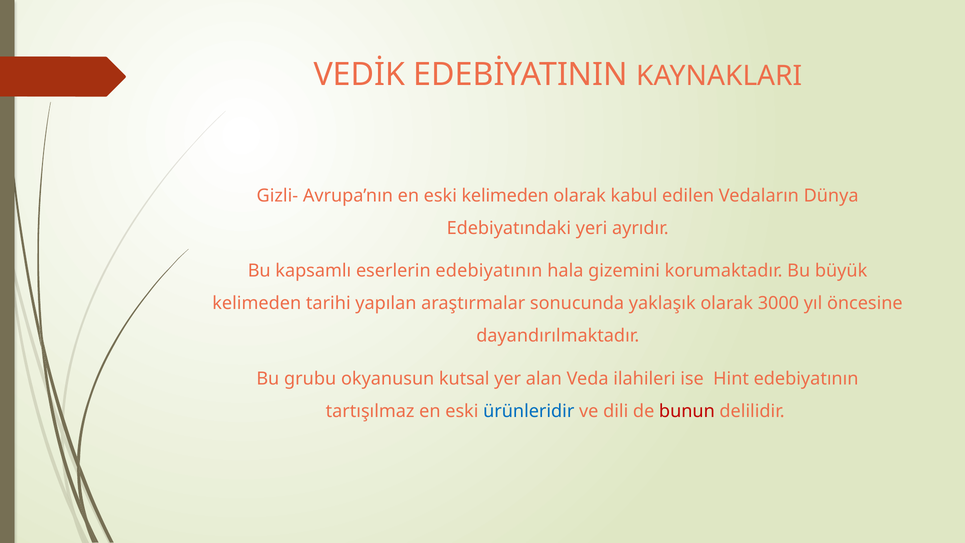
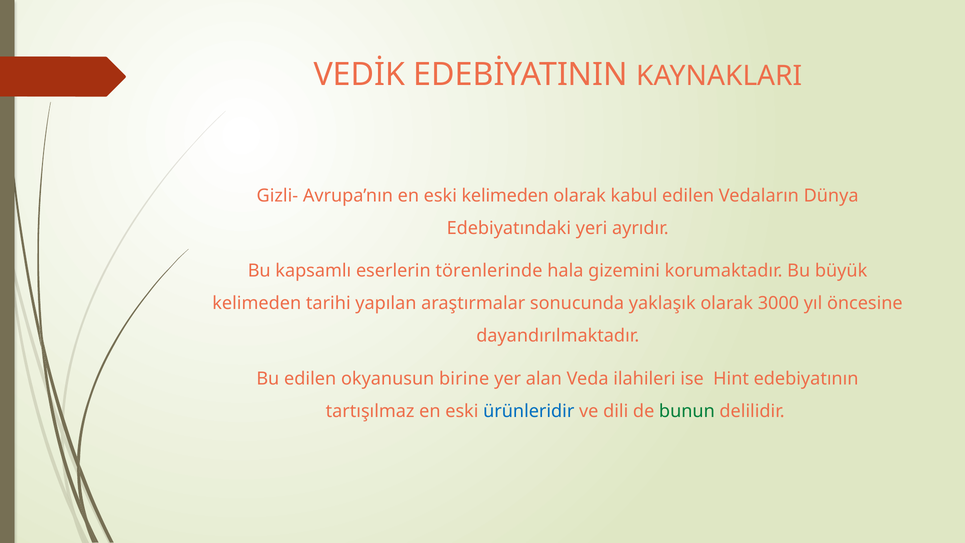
eserlerin edebiyatının: edebiyatının -> törenlerinde (489, 271)
Bu grubu: grubu -> edilen (310, 378)
kutsal: kutsal -> birine (464, 378)
bunun colour: red -> green (687, 411)
